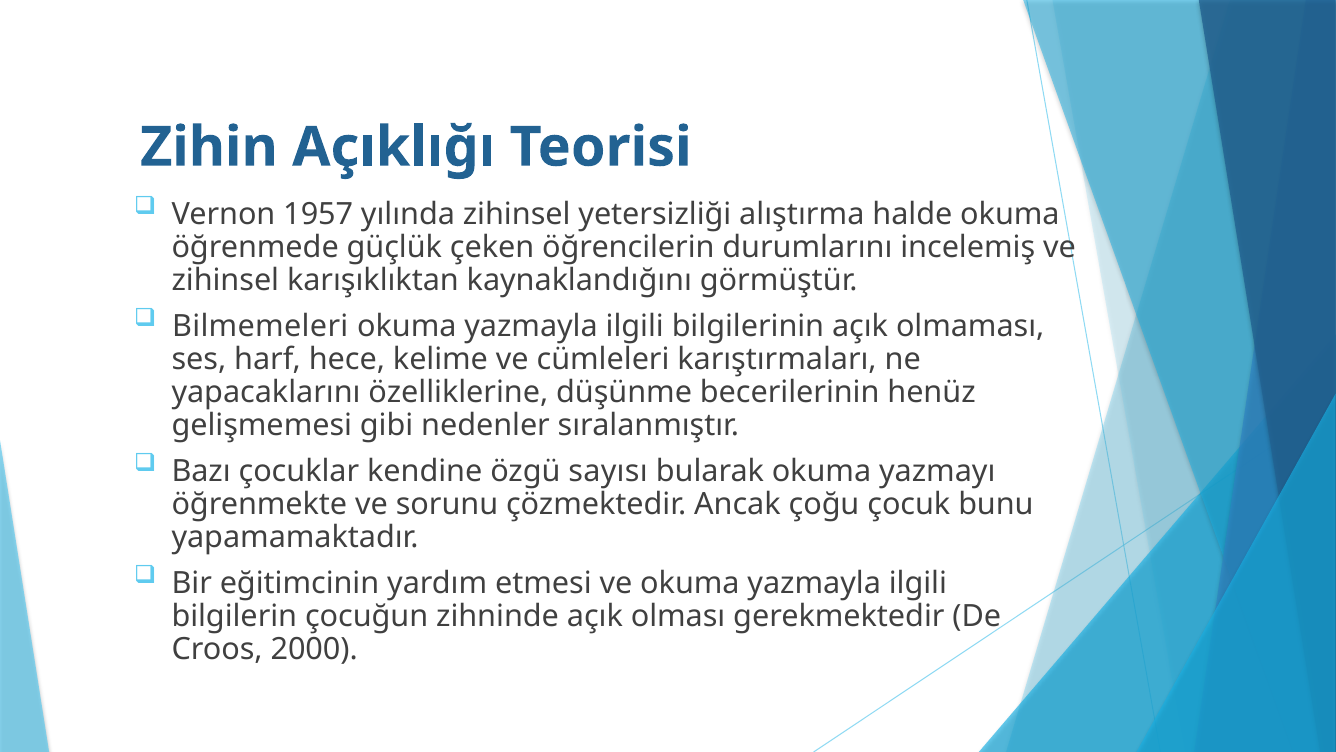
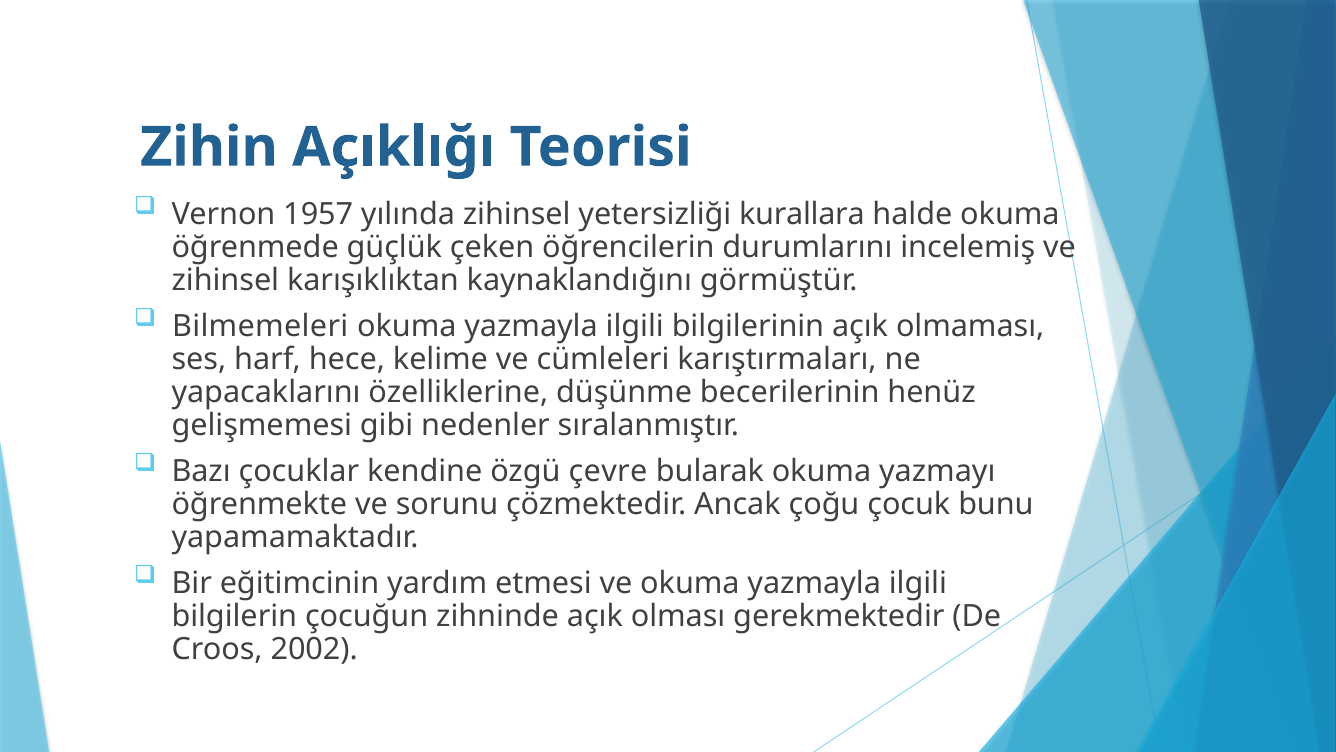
alıştırma: alıştırma -> kurallara (802, 214)
sayısı: sayısı -> çevre (608, 471)
2000: 2000 -> 2002 (314, 649)
